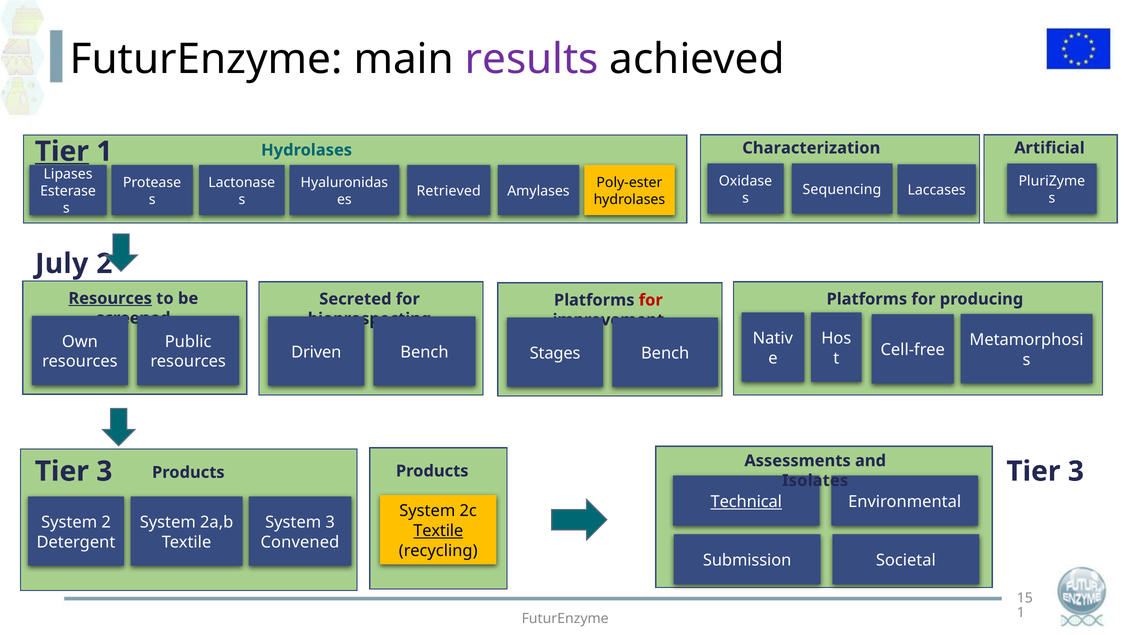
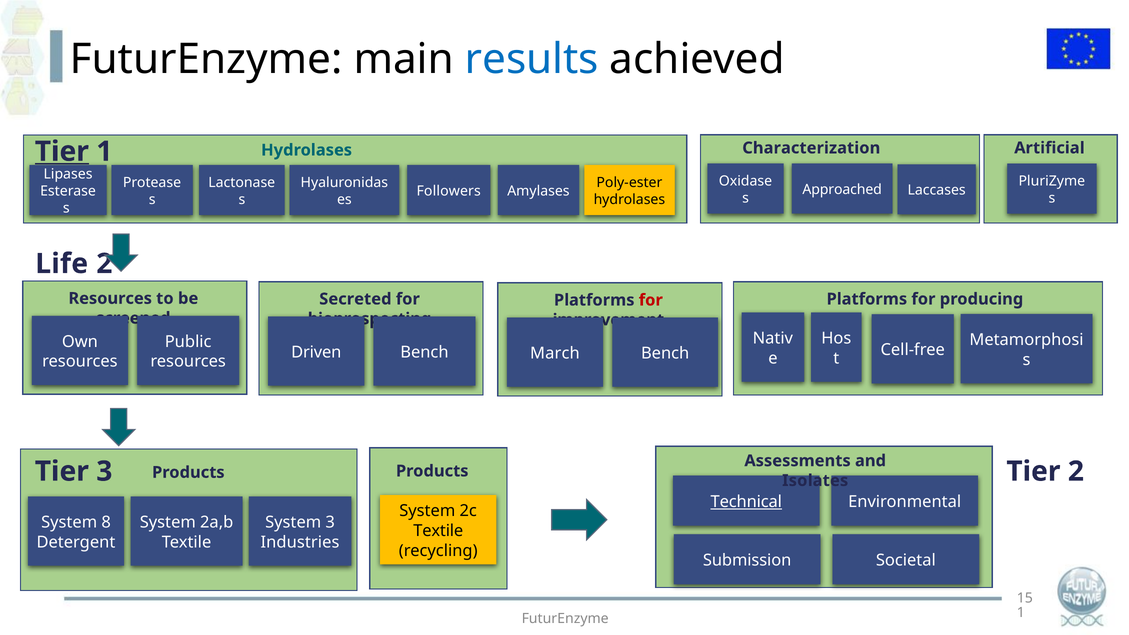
results colour: purple -> blue (532, 59)
Sequencing: Sequencing -> Approached (842, 190)
Retrieved: Retrieved -> Followers (449, 191)
July: July -> Life (62, 264)
Resources underline: present -> none (110, 298)
Stages: Stages -> March (555, 353)
3: 3 -> 2 (1076, 471)
System 2: 2 -> 8 (106, 522)
Textile underline: present -> none (438, 531)
Convened: Convened -> Industries (300, 542)
